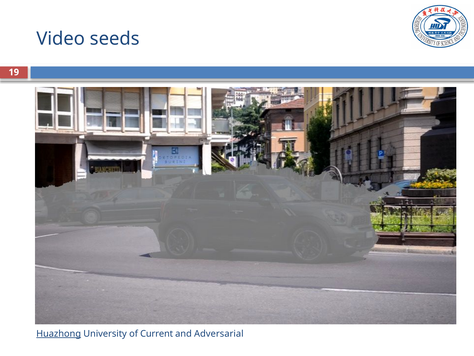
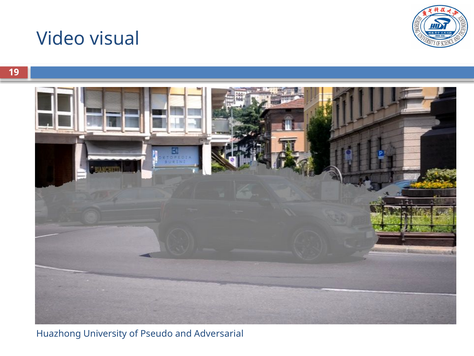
seeds: seeds -> visual (115, 39)
Huazhong underline: present -> none (59, 333)
Current: Current -> Pseudo (157, 333)
